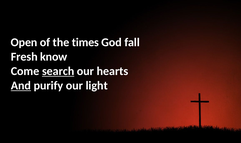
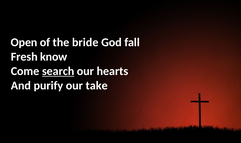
times: times -> bride (85, 42)
And underline: present -> none (21, 85)
light: light -> take (97, 85)
